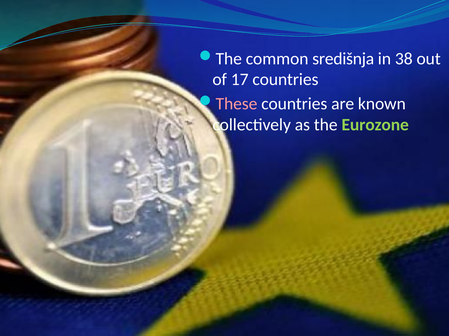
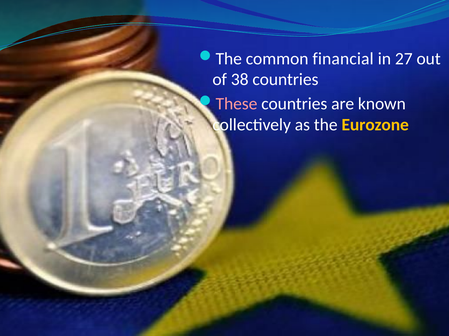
središnja: središnja -> financial (343, 59)
38: 38 -> 27 (404, 59)
17: 17 -> 38 (240, 80)
Eurozone colour: light green -> yellow (375, 125)
